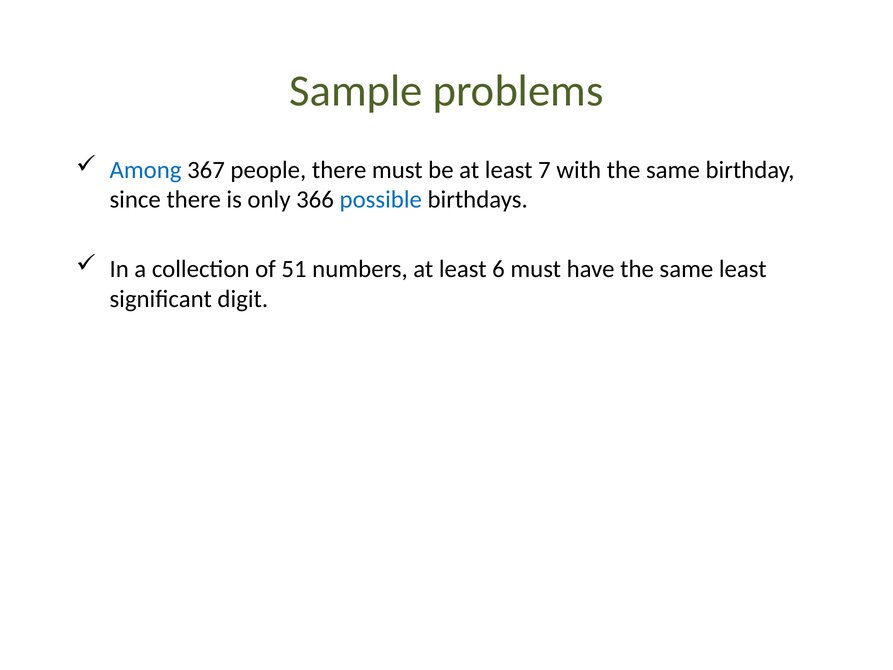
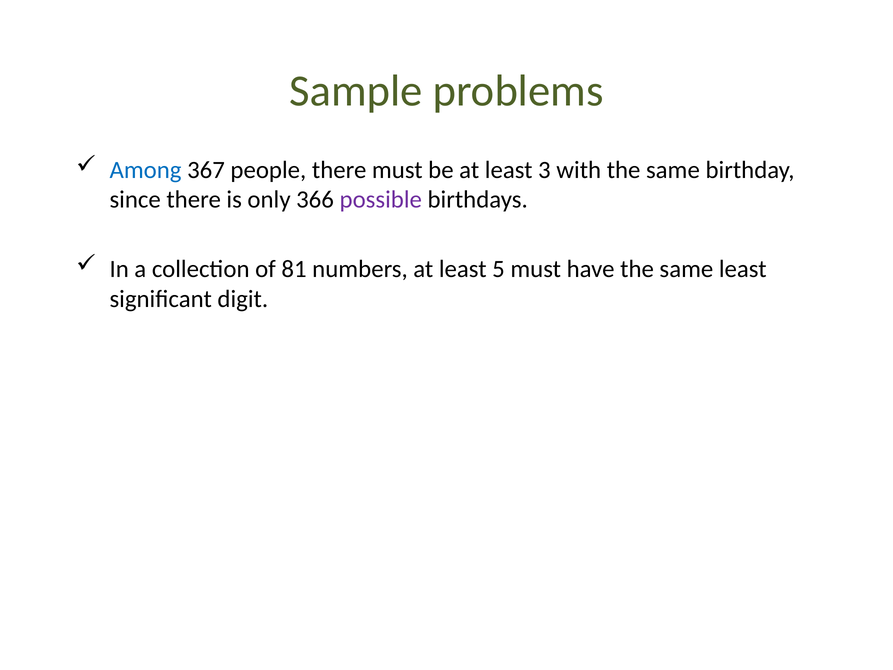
7: 7 -> 3 (544, 170)
possible colour: blue -> purple (381, 200)
51: 51 -> 81 (294, 269)
6: 6 -> 5 (498, 269)
